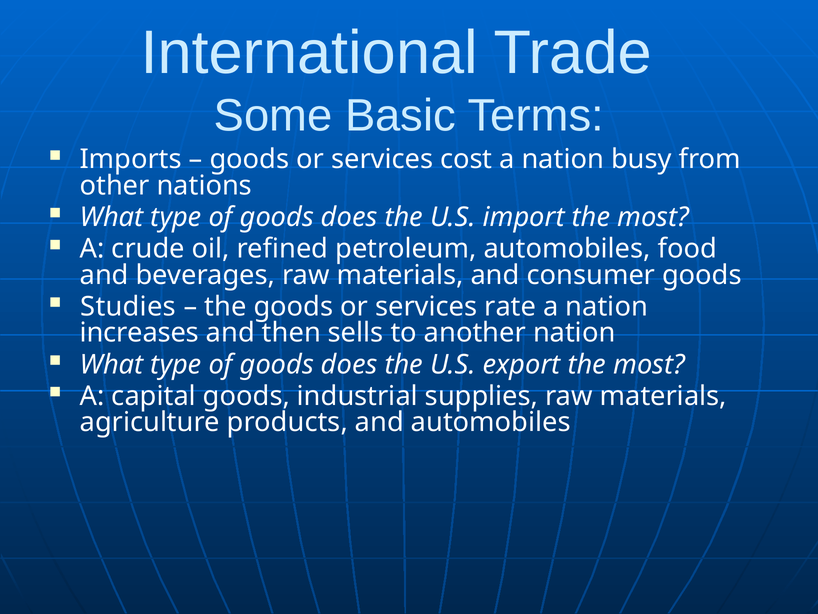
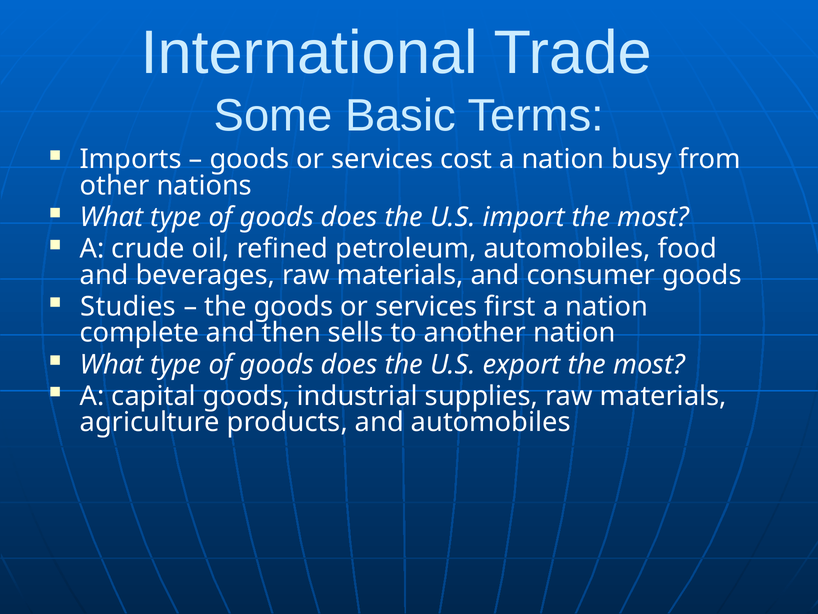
rate: rate -> first (510, 306)
increases: increases -> complete (139, 333)
